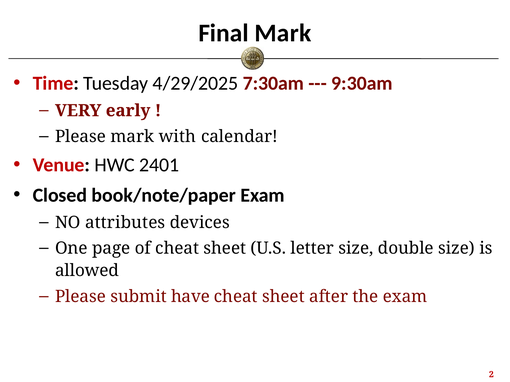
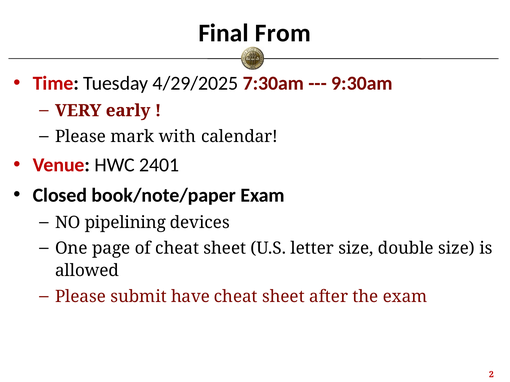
Final Mark: Mark -> From (283, 33)
attributes: attributes -> pipelining (125, 223)
